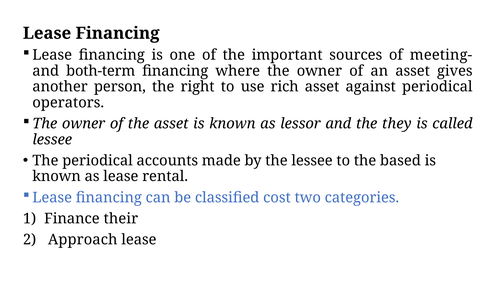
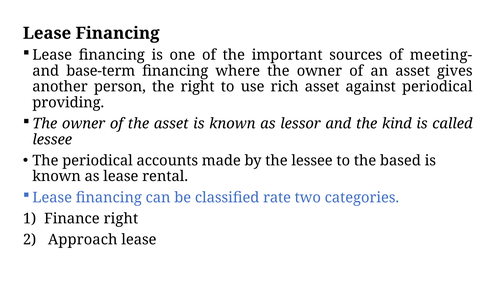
both-term: both-term -> base-term (101, 71)
operators: operators -> providing (68, 103)
they: they -> kind (397, 124)
cost: cost -> rate (277, 198)
Finance their: their -> right (121, 219)
